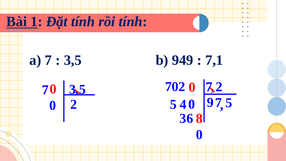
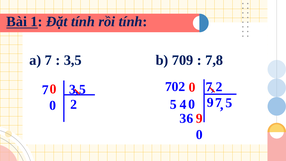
949: 949 -> 709 (183, 60)
7,1: 7,1 -> 7,8 (214, 60)
3 8: 8 -> 9 (199, 118)
